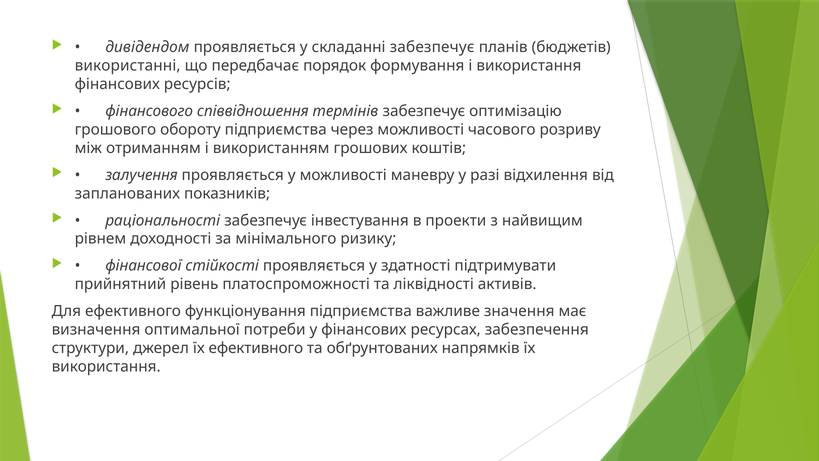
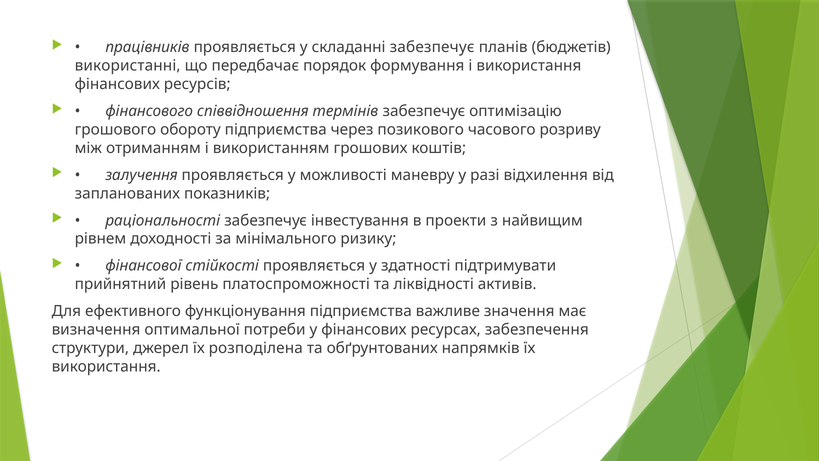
дивідендом: дивідендом -> працівників (147, 47)
через можливості: можливості -> позикового (421, 130)
їх ефективного: ефективного -> розподілена (256, 348)
